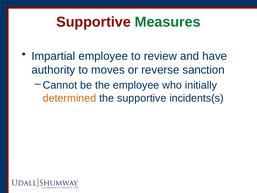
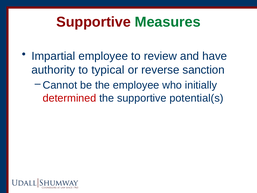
moves: moves -> typical (108, 70)
determined colour: orange -> red (69, 98)
incidents(s: incidents(s -> potential(s (196, 98)
